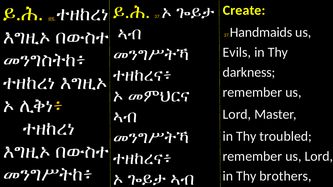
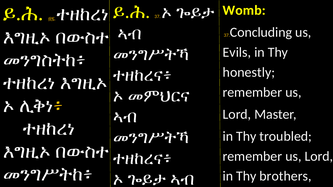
Create: Create -> Womb (244, 10)
Handmaids: Handmaids -> Concluding (261, 32)
darkness: darkness -> honestly (249, 72)
